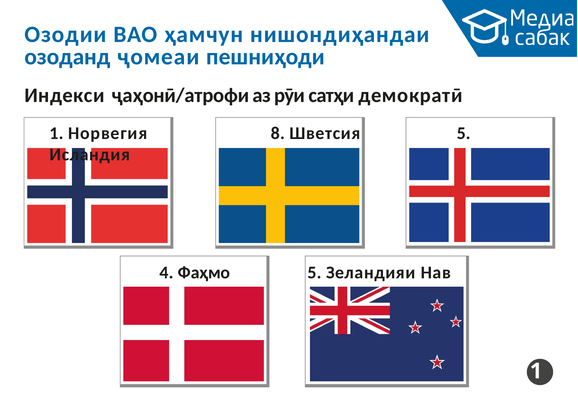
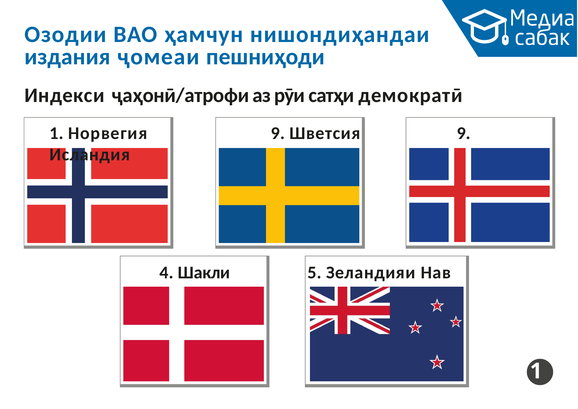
озоданд: озоданд -> издания (67, 57)
Норвегия 8: 8 -> 9 (278, 133)
Шветсия 5: 5 -> 9 (464, 133)
Фаҳмо: Фаҳмо -> Шакли (204, 272)
